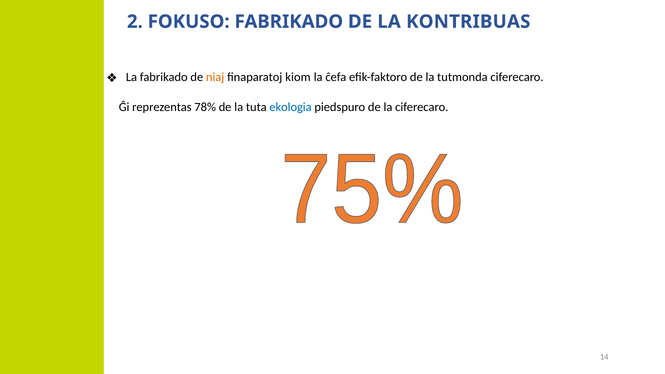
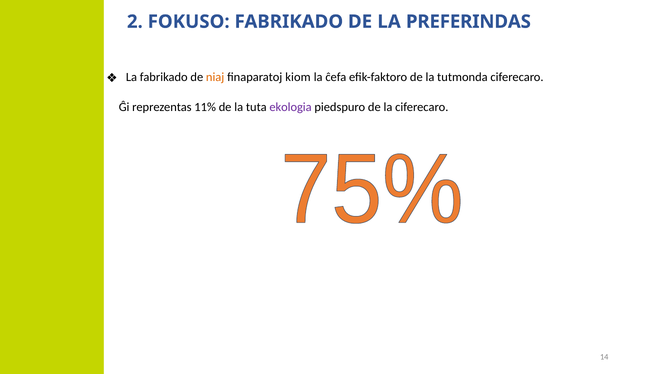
KONTRIBUAS: KONTRIBUAS -> PREFERINDAS (468, 22)
78%: 78% -> 11% (205, 107)
ekologia colour: blue -> purple (291, 107)
